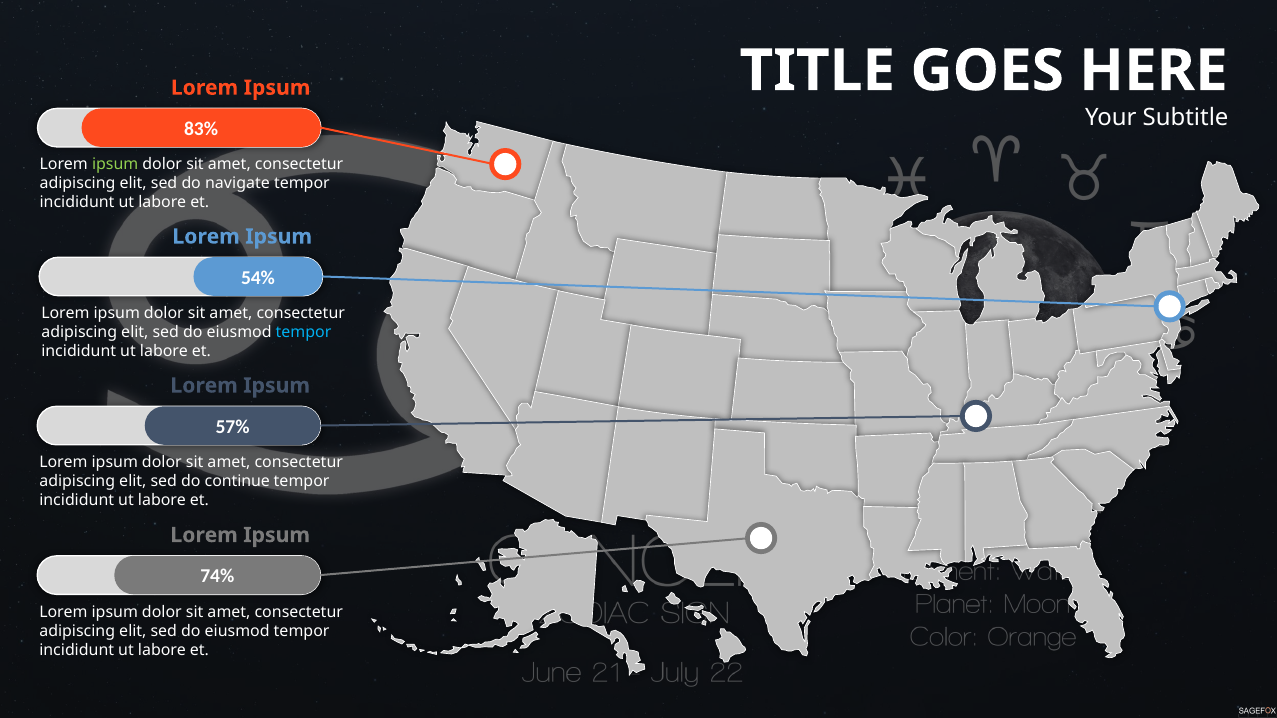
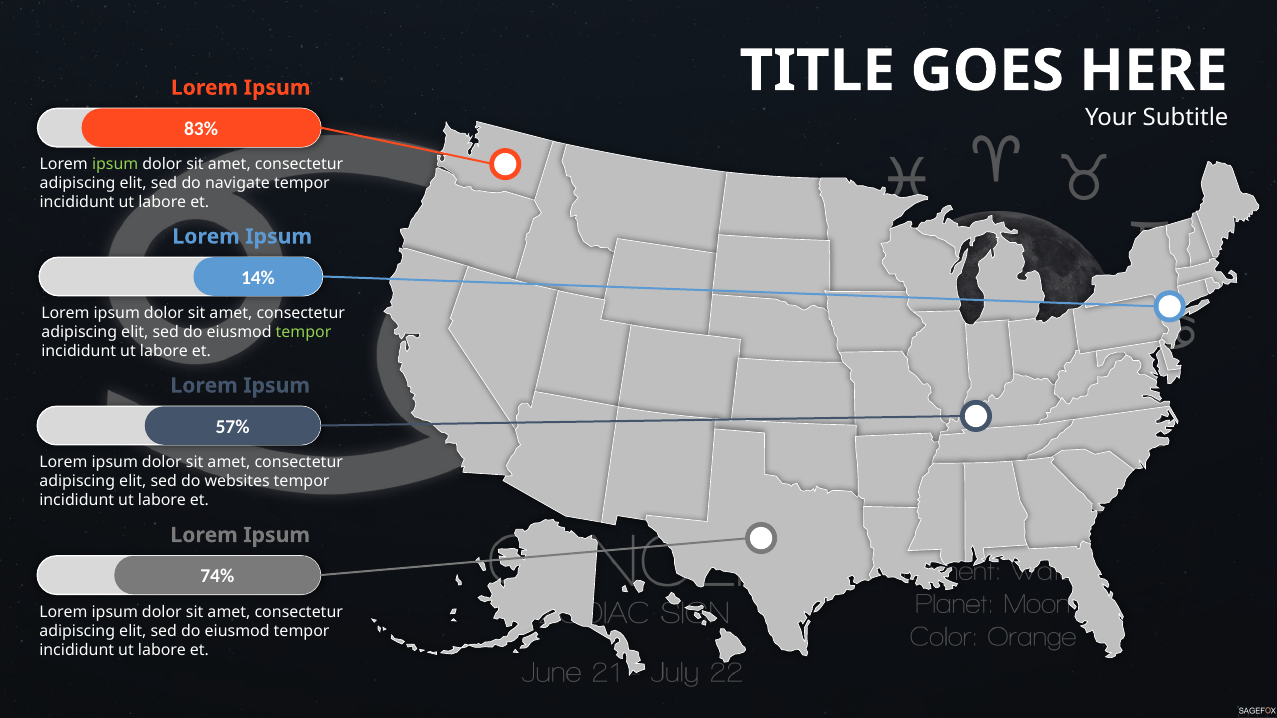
54%: 54% -> 14% (258, 278)
tempor colour: light blue -> light green (304, 333)
continue: continue -> websites (237, 482)
